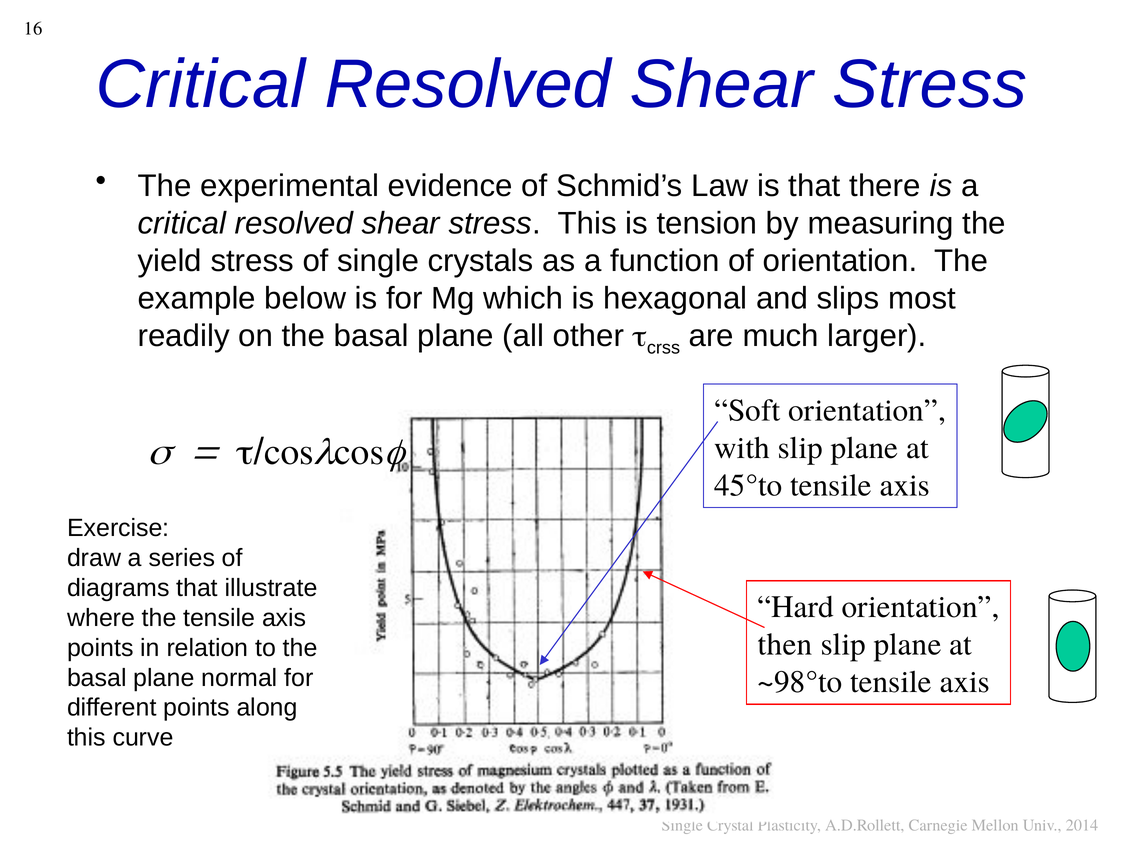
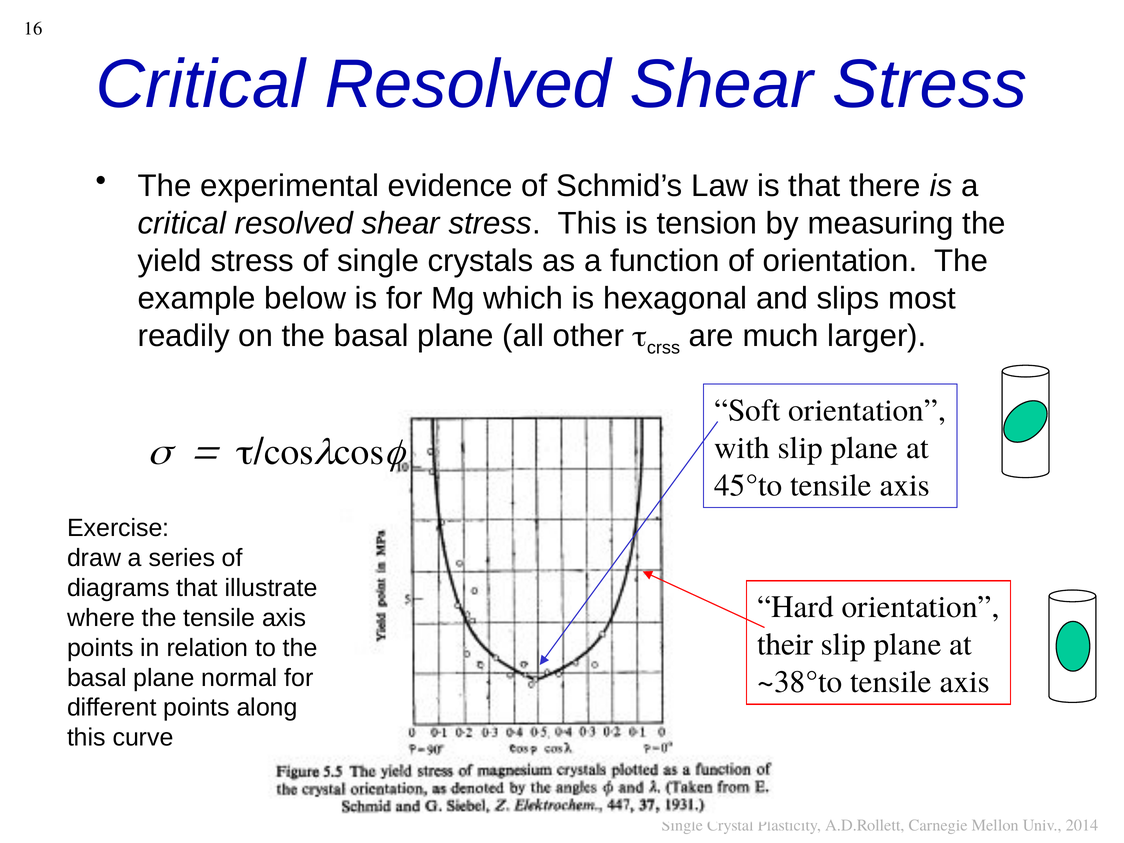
then: then -> their (785, 645)
~98°to: ~98°to -> ~38°to (800, 682)
